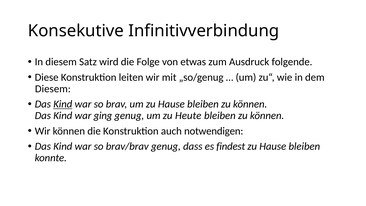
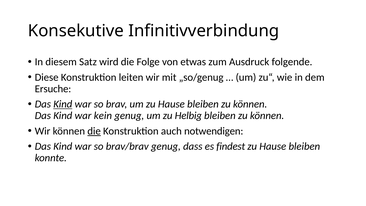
Diesem: Diesem -> Ersuche (53, 89)
ging: ging -> kein (103, 116)
Heute: Heute -> Helbig (188, 116)
die underline: none -> present (94, 131)
